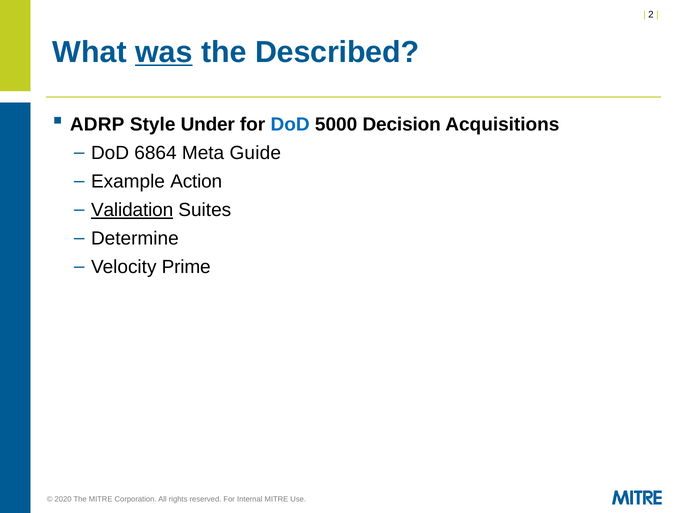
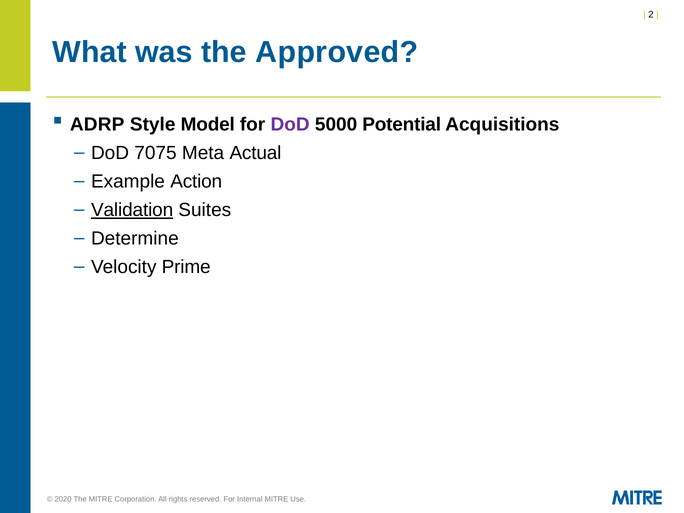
was underline: present -> none (164, 52)
Described: Described -> Approved (337, 52)
Under: Under -> Model (208, 124)
DoD colour: blue -> purple (290, 124)
Decision: Decision -> Potential (402, 124)
6864: 6864 -> 7075 (155, 153)
Guide: Guide -> Actual (255, 153)
